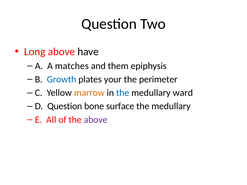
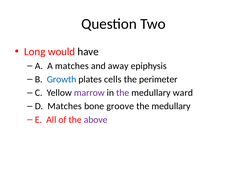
Long above: above -> would (61, 52)
them: them -> away (118, 66)
your: your -> cells (113, 79)
marrow colour: orange -> purple (89, 93)
the colour: blue -> purple (123, 93)
D Question: Question -> Matches (65, 106)
surface: surface -> groove (120, 106)
